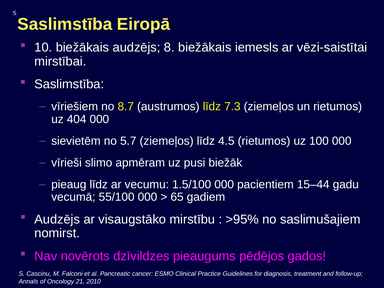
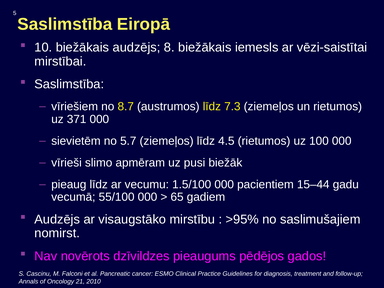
404: 404 -> 371 (77, 119)
